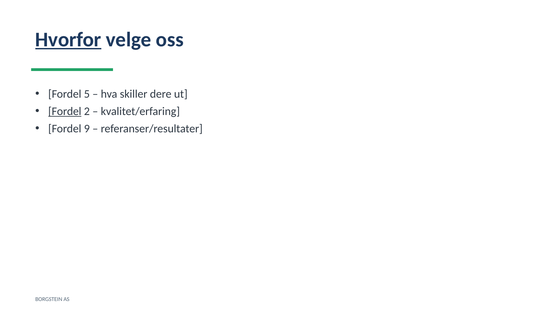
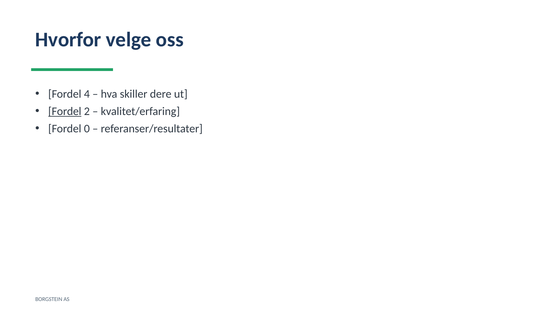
Hvorfor underline: present -> none (68, 40)
5: 5 -> 4 (87, 94)
9: 9 -> 0 (87, 128)
